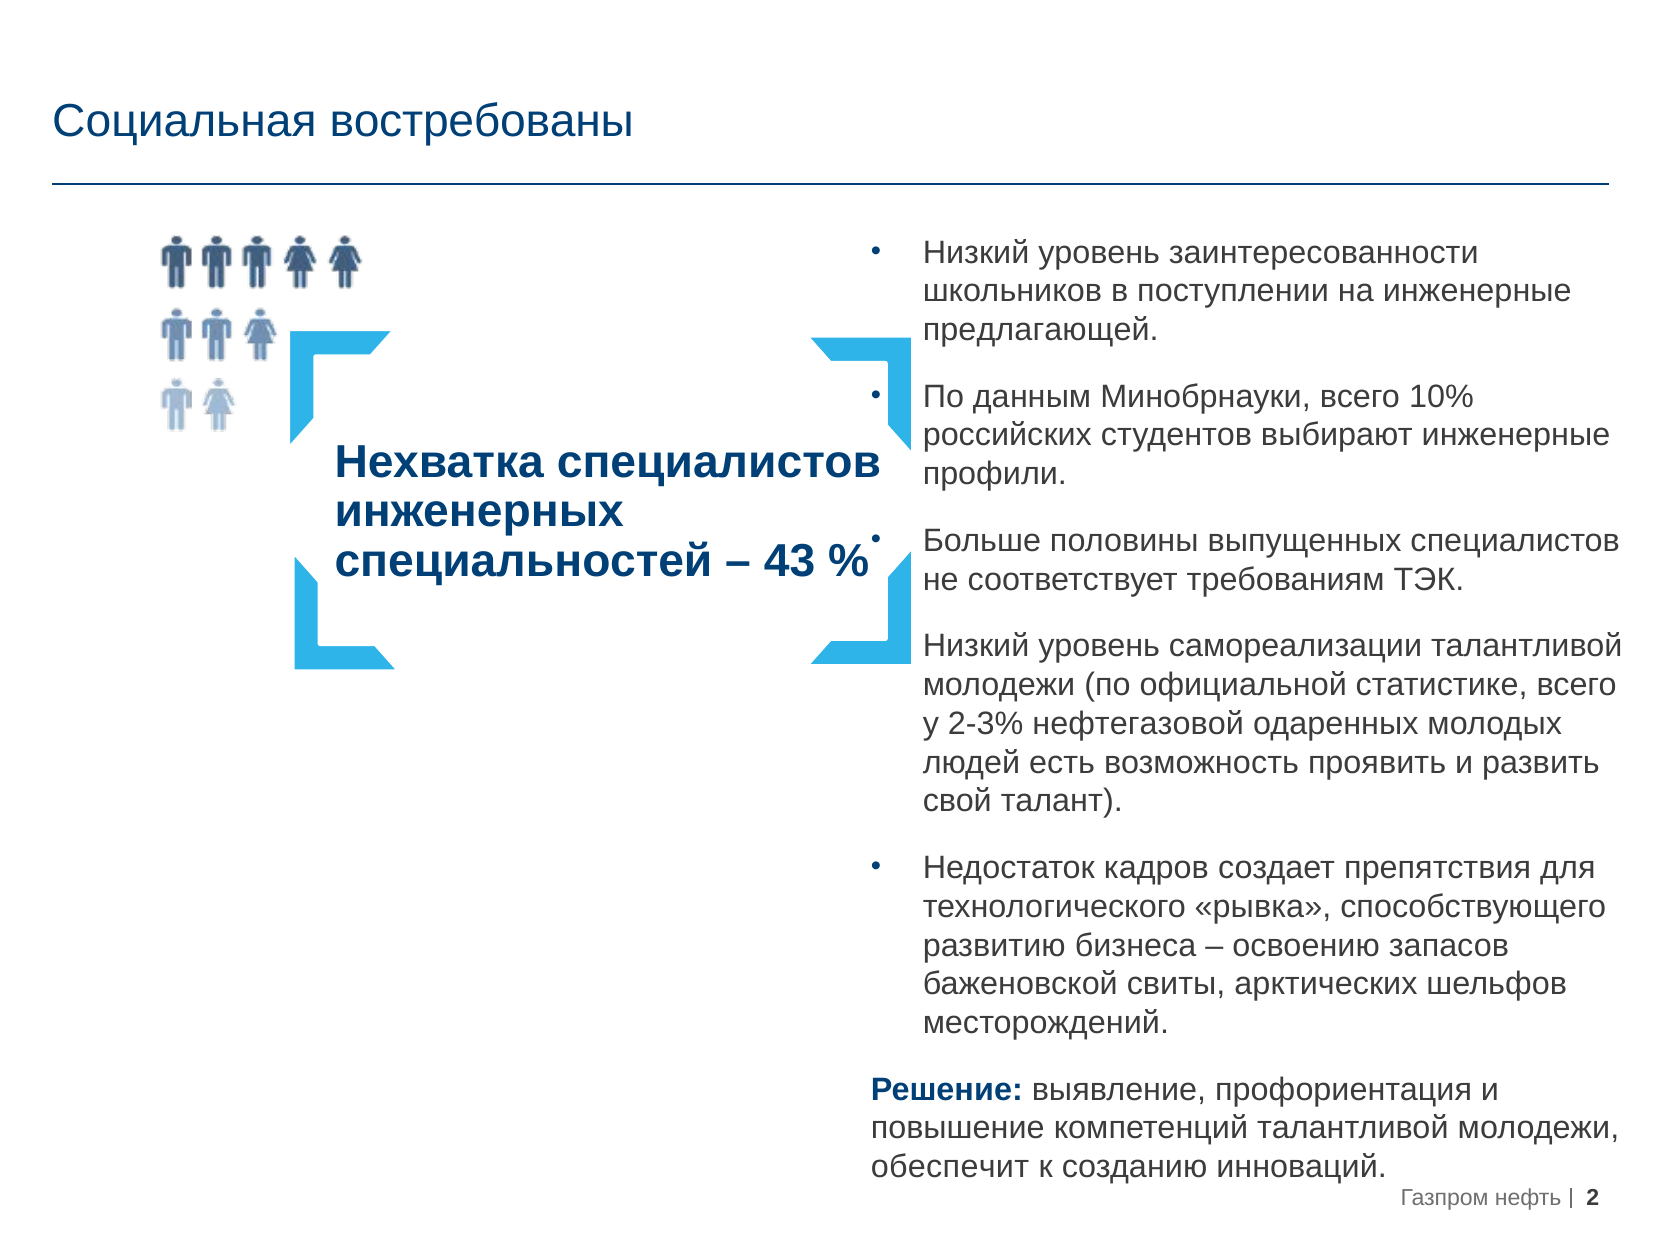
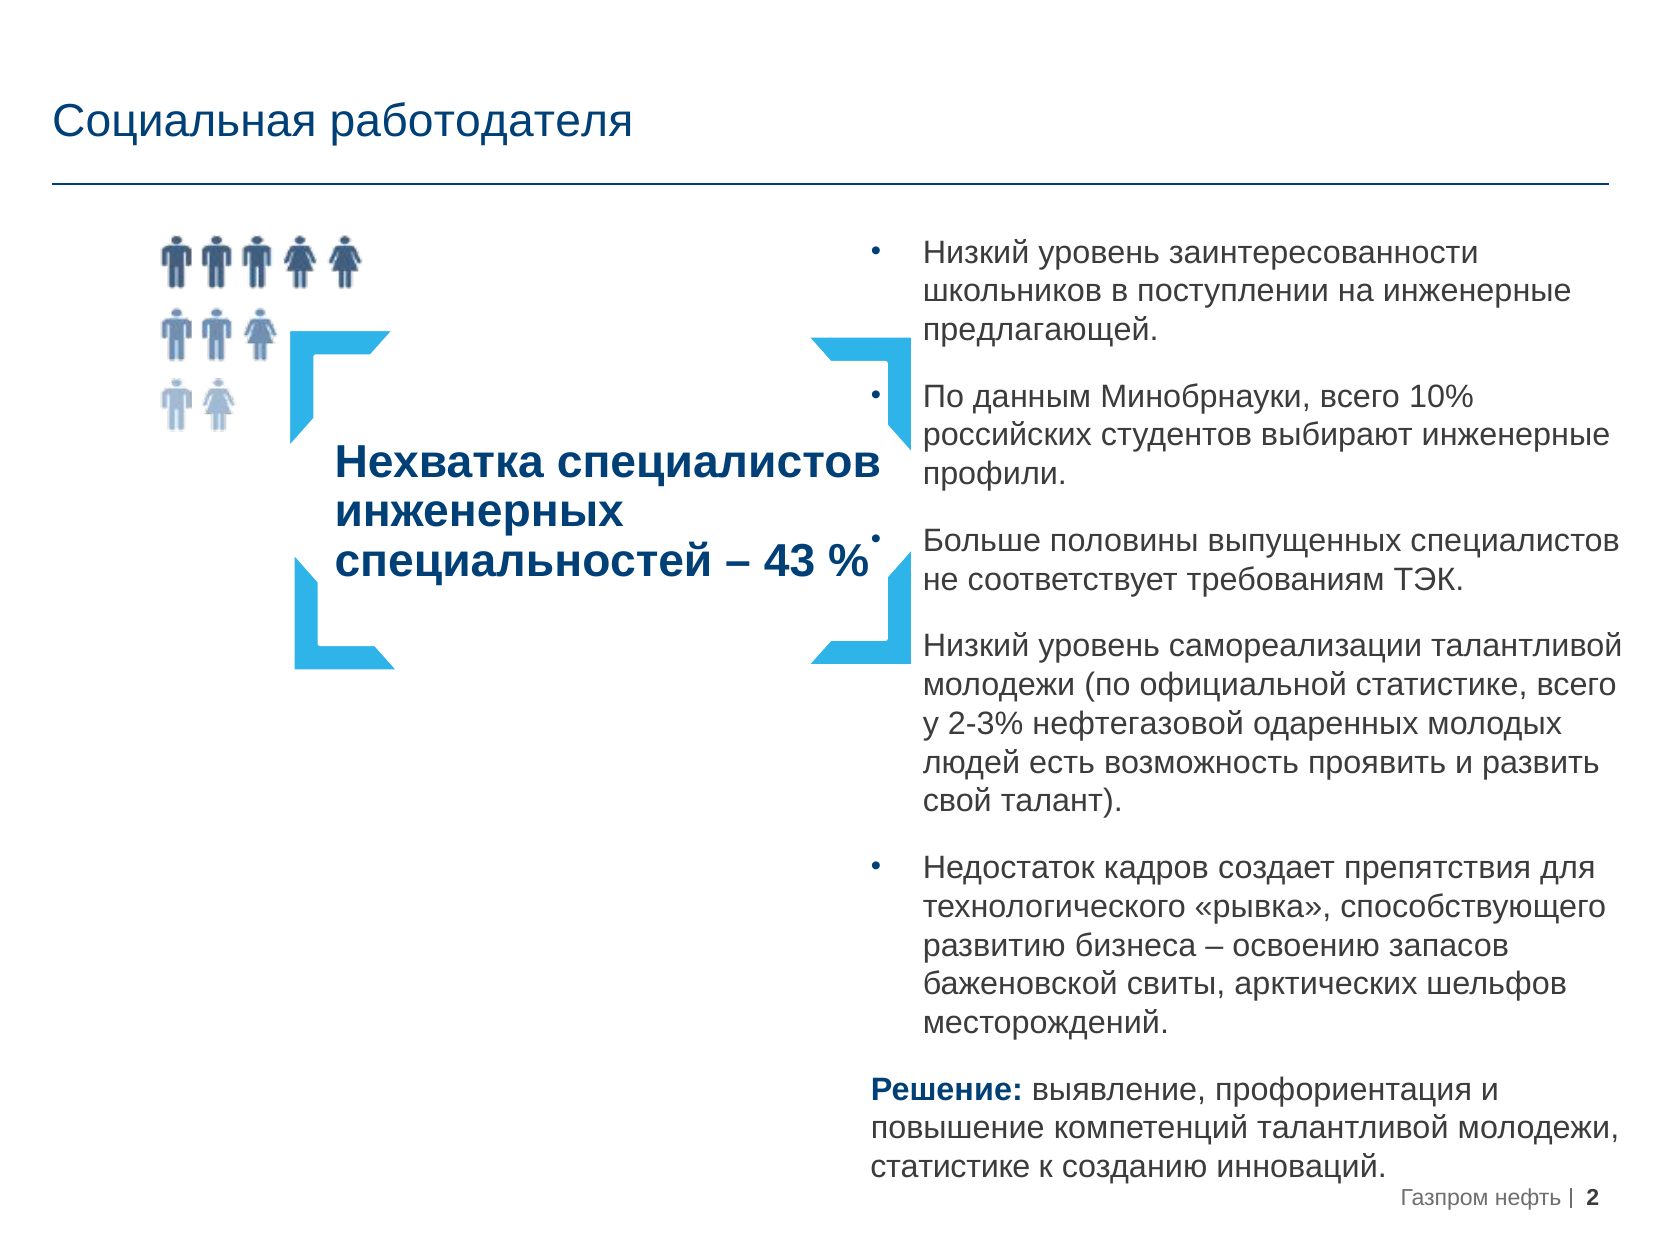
востребованы: востребованы -> работодателя (481, 121)
обеспечит: обеспечит -> статистике (950, 1167)
